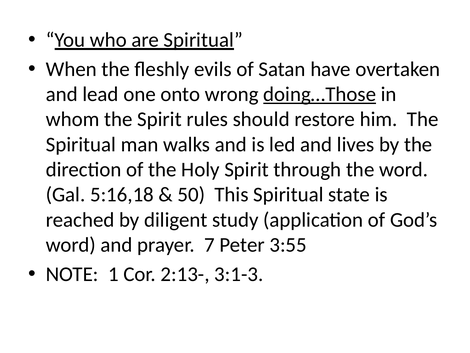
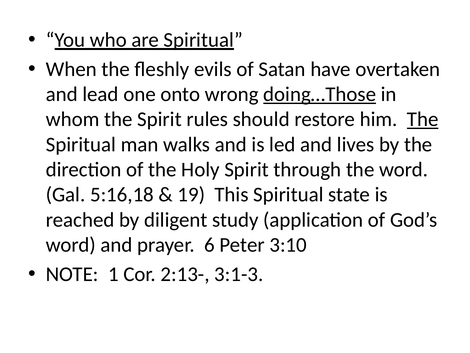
The underline: none -> present (423, 119)
50: 50 -> 19 (191, 194)
7: 7 -> 6 (210, 245)
3:55: 3:55 -> 3:10 (288, 245)
